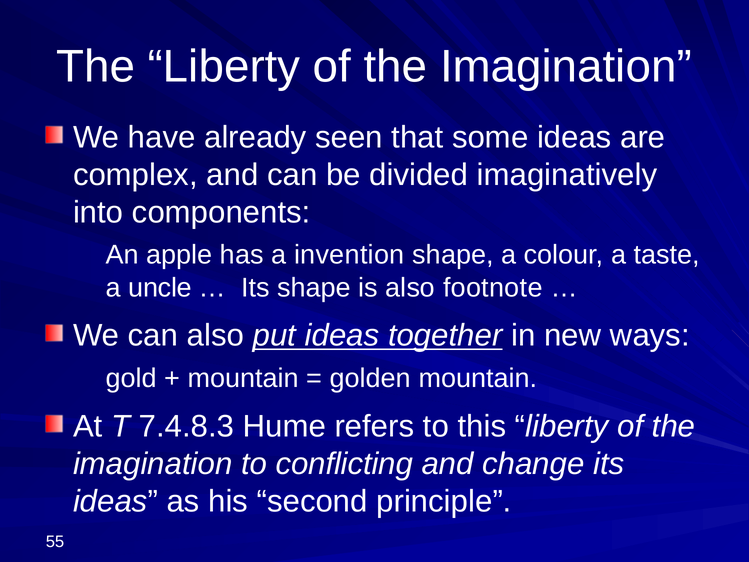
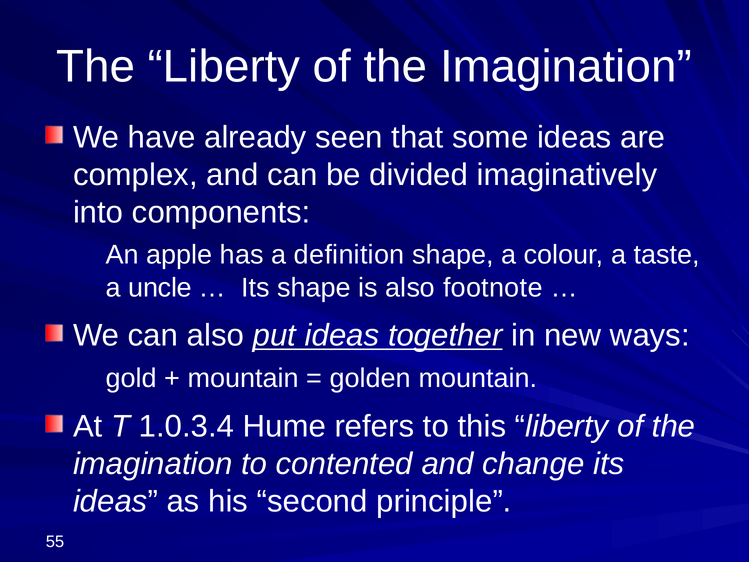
invention: invention -> definition (349, 255)
7.4.8.3: 7.4.8.3 -> 1.0.3.4 (186, 426)
conflicting: conflicting -> contented (344, 464)
